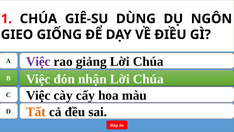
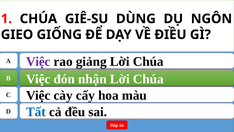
Tất colour: orange -> blue (36, 112)
